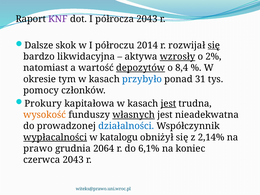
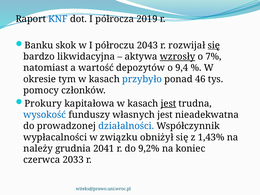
KNF colour: purple -> blue (58, 19)
półrocza 2043: 2043 -> 2019 (147, 19)
Dalsze: Dalsze -> Banku (39, 45)
2014: 2014 -> 2043 (147, 45)
2%: 2% -> 7% (214, 57)
depozytów underline: present -> none (141, 68)
8,4: 8,4 -> 9,4 (182, 68)
31: 31 -> 46 (200, 79)
wysokość colour: orange -> blue (45, 115)
własnych underline: present -> none (134, 115)
wypłacalności underline: present -> none (55, 137)
katalogu: katalogu -> związku (119, 137)
2,14%: 2,14% -> 1,43% (211, 137)
prawo: prawo -> należy (38, 149)
2064: 2064 -> 2041 (104, 149)
6,1%: 6,1% -> 9,2% (149, 149)
czerwca 2043: 2043 -> 2033 (73, 160)
